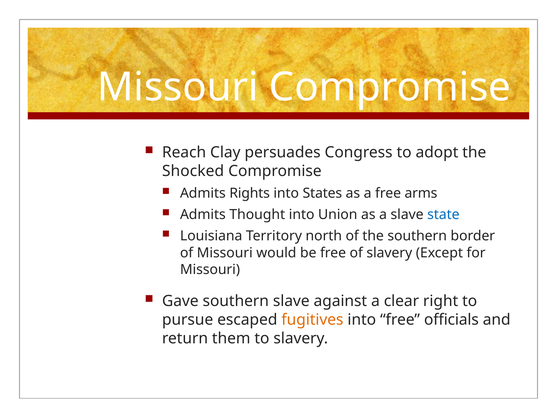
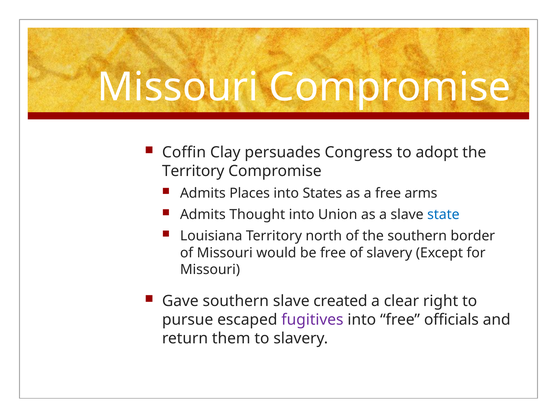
Reach: Reach -> Coffin (184, 152)
Shocked: Shocked -> Territory (193, 171)
Rights: Rights -> Places (250, 193)
against: against -> created (340, 301)
fugitives colour: orange -> purple (312, 320)
